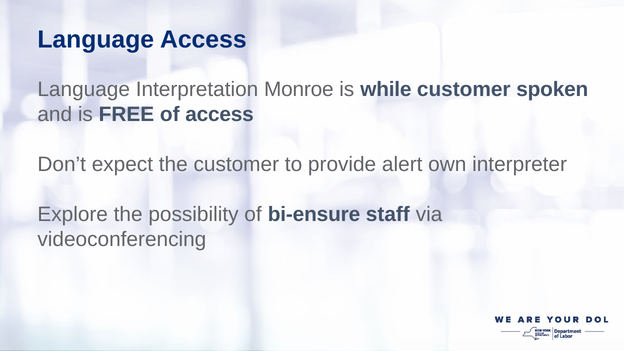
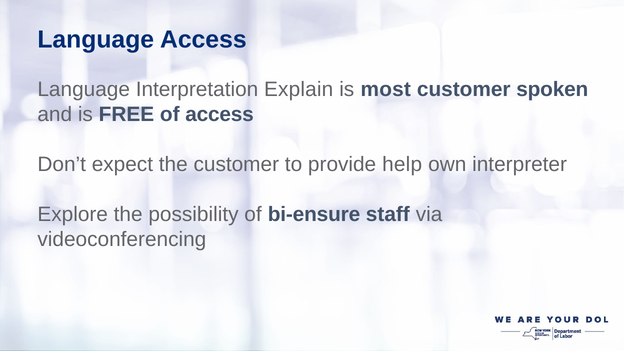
Monroe: Monroe -> Explain (299, 89)
while: while -> most (386, 89)
alert: alert -> help (402, 164)
